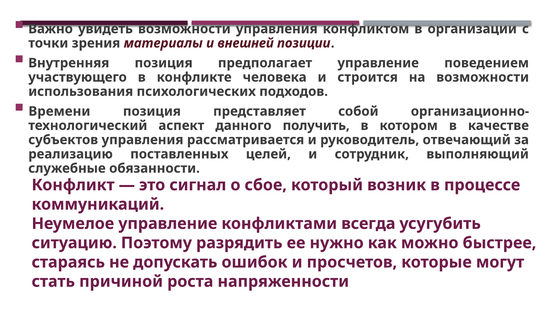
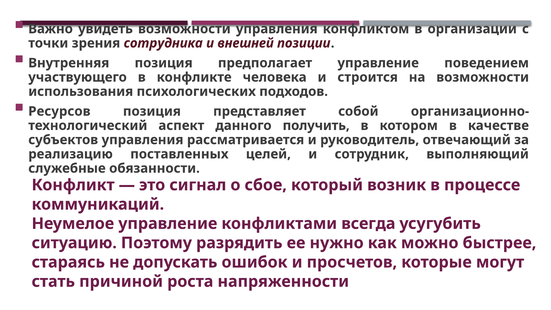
материалы: материалы -> сотрудника (163, 43)
Времени: Времени -> Ресурсов (59, 111)
